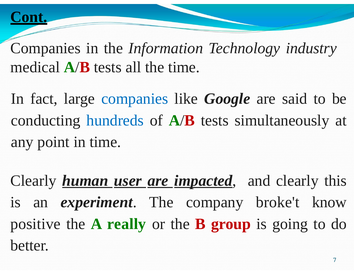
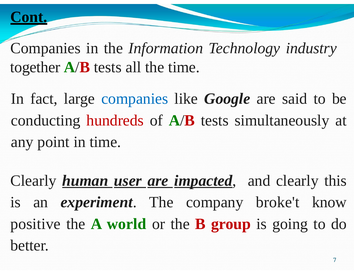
medical: medical -> together (35, 67)
hundreds colour: blue -> red (115, 120)
really: really -> world (127, 224)
